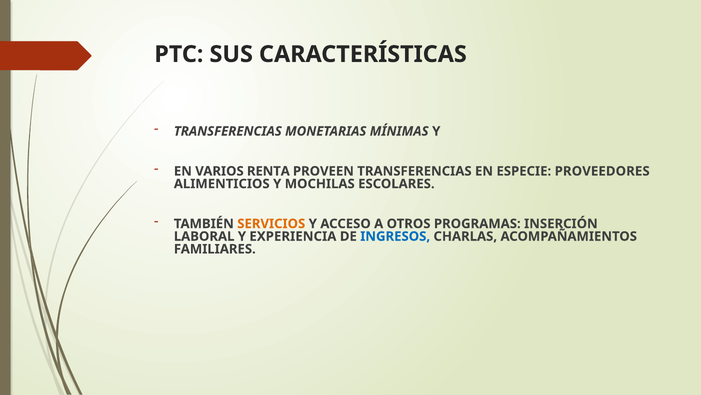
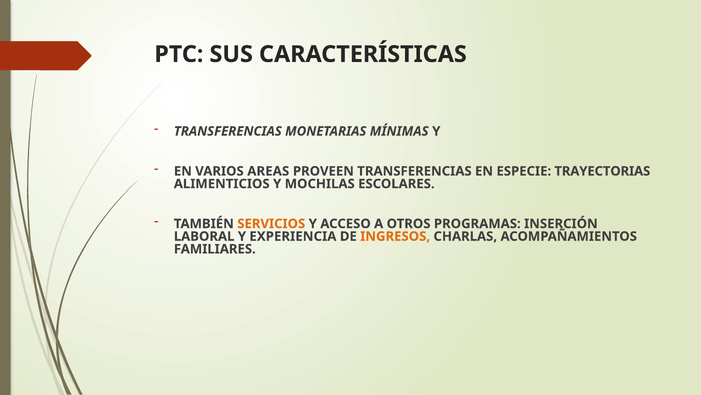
RENTA: RENTA -> AREAS (268, 171)
PROVEEDORES: PROVEEDORES -> TRAYECTORIAS (602, 171)
INGRESOS colour: blue -> orange (395, 236)
